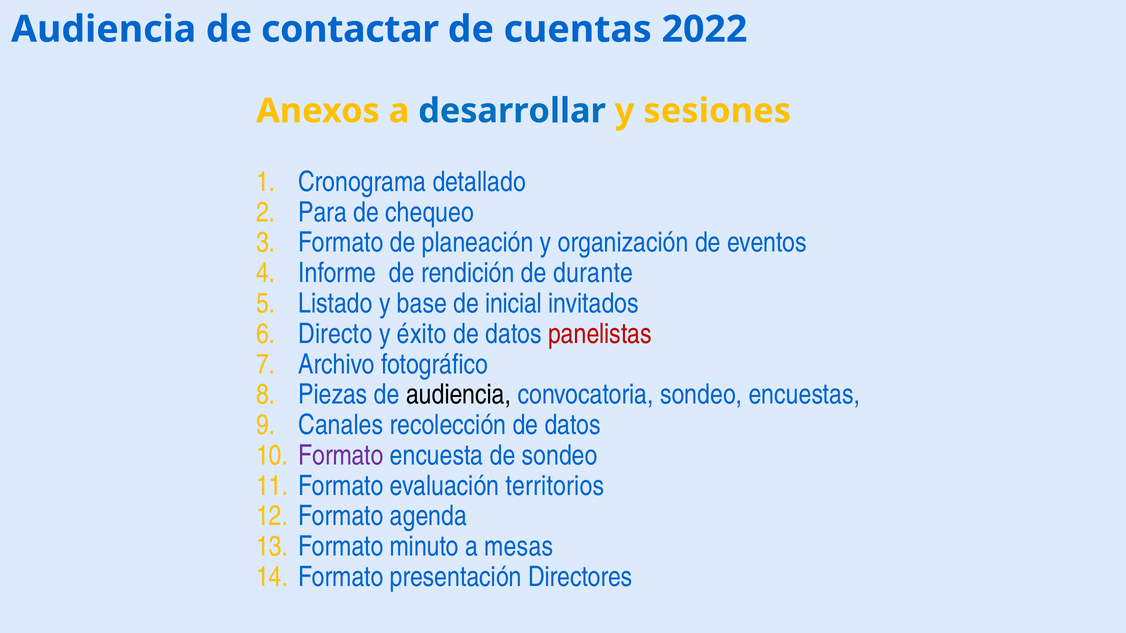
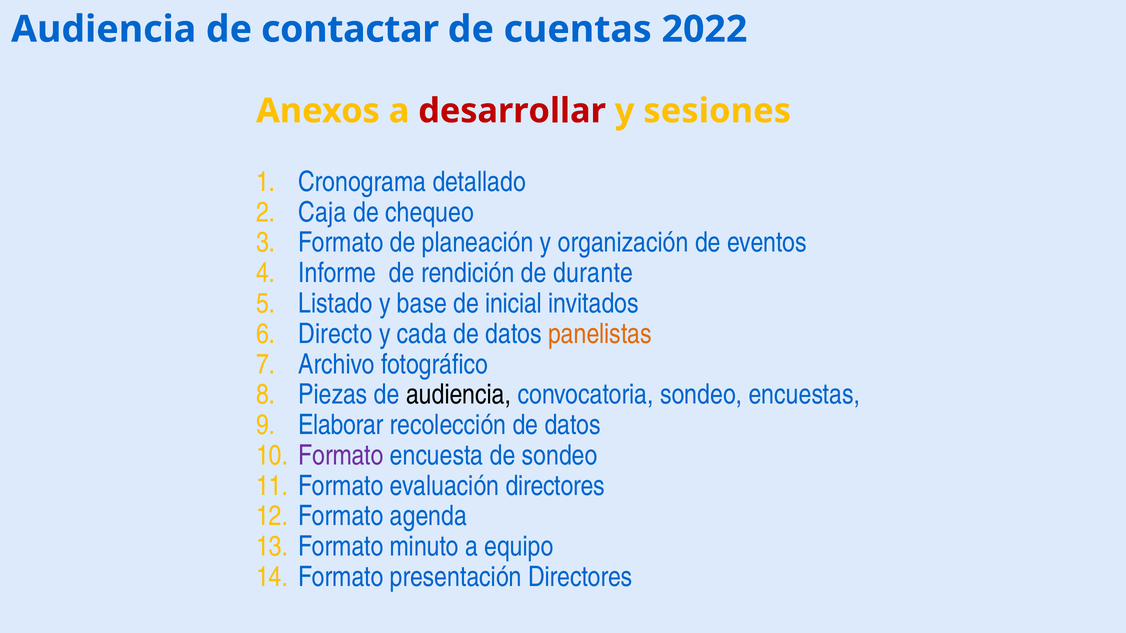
desarrollar colour: blue -> red (512, 111)
Para: Para -> Caja (322, 212)
éxito: éxito -> cada (422, 334)
panelistas colour: red -> orange (600, 334)
Canales: Canales -> Elaborar (341, 425)
evaluación territorios: territorios -> directores (555, 486)
mesas: mesas -> equipo (519, 547)
